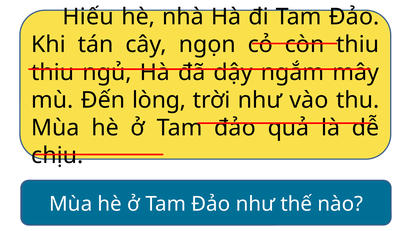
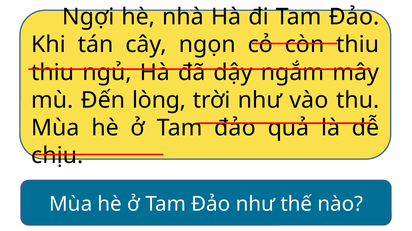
Hiếu: Hiếu -> Ngợi (88, 17)
